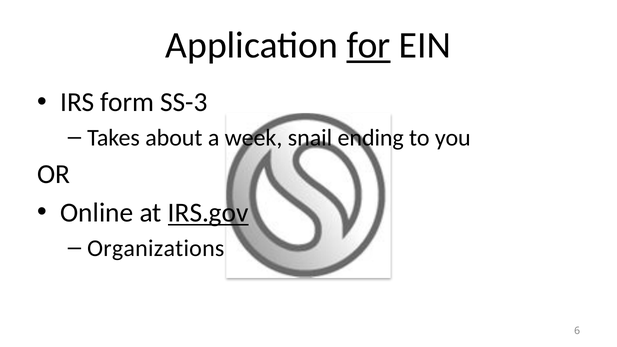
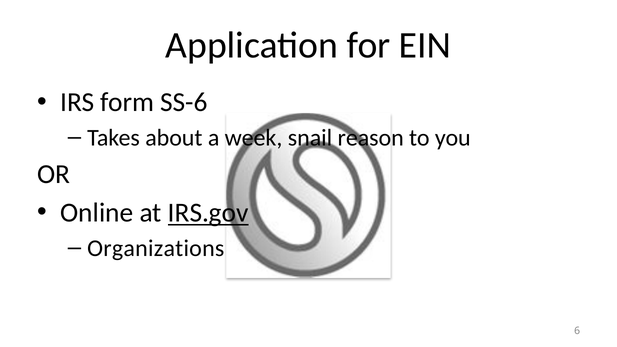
for underline: present -> none (369, 45)
SS-3: SS-3 -> SS-6 (184, 102)
ending: ending -> reason (371, 138)
